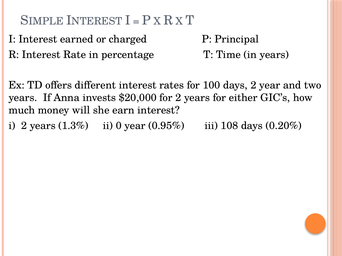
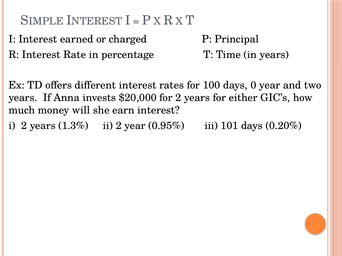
days 2: 2 -> 0 (253, 85)
ii 0: 0 -> 2 (119, 126)
108: 108 -> 101 (229, 126)
